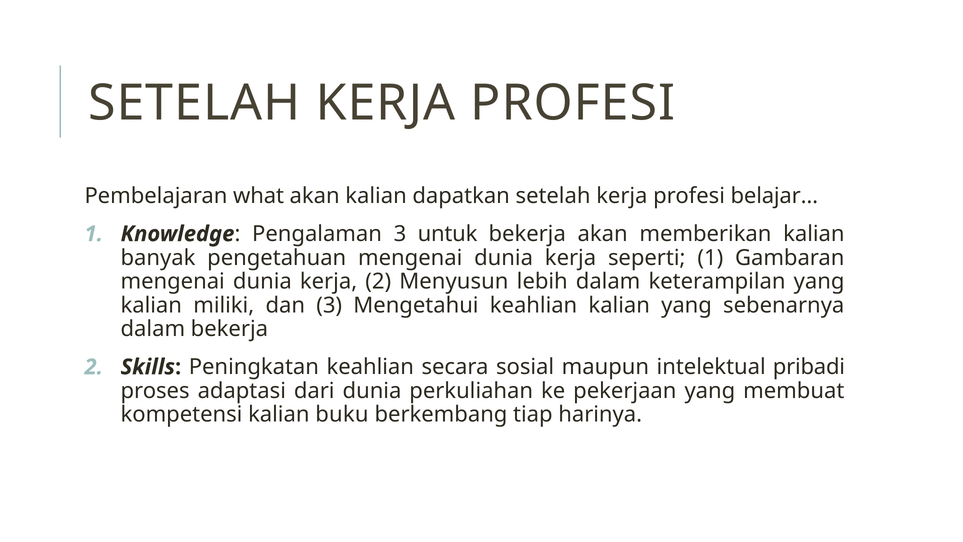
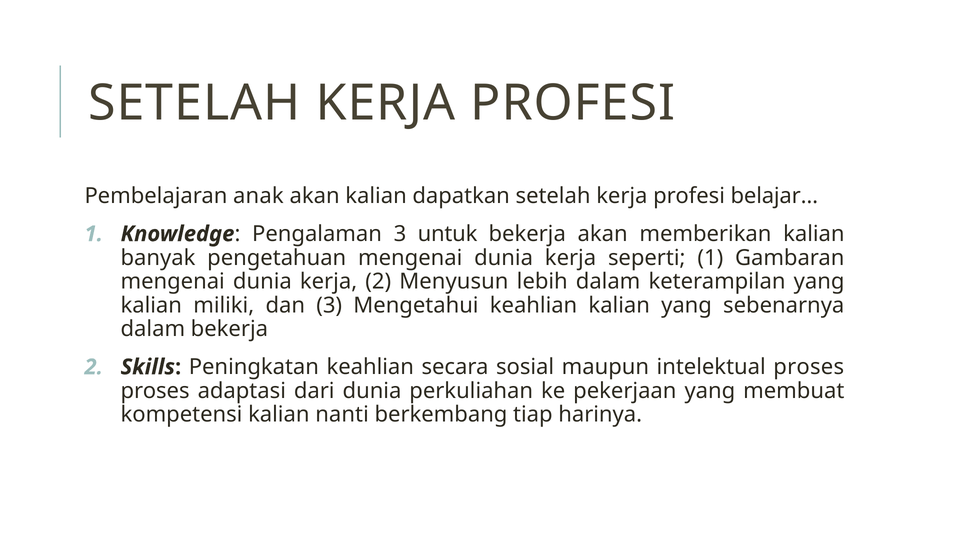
what: what -> anak (258, 196)
intelektual pribadi: pribadi -> proses (809, 367)
buku: buku -> nanti (342, 414)
